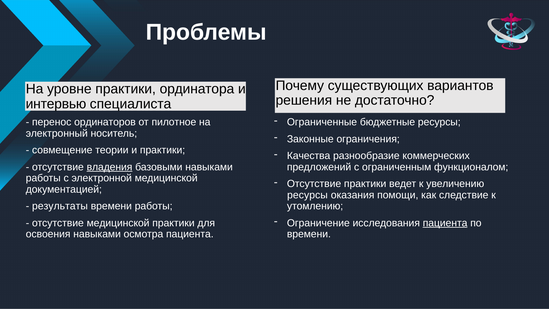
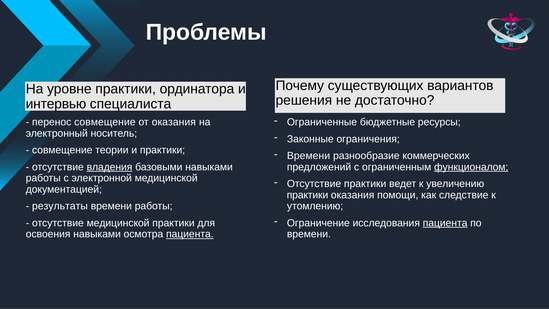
перенос ординаторов: ординаторов -> совмещение (105, 122)
от пилотное: пилотное -> оказания (174, 122)
Качества: Качества -> Времени (309, 156)
функционалом underline: none -> present (471, 167)
ресурсы: ресурсы -> практики (308, 195)
пациента underline: none -> present (190, 234)
